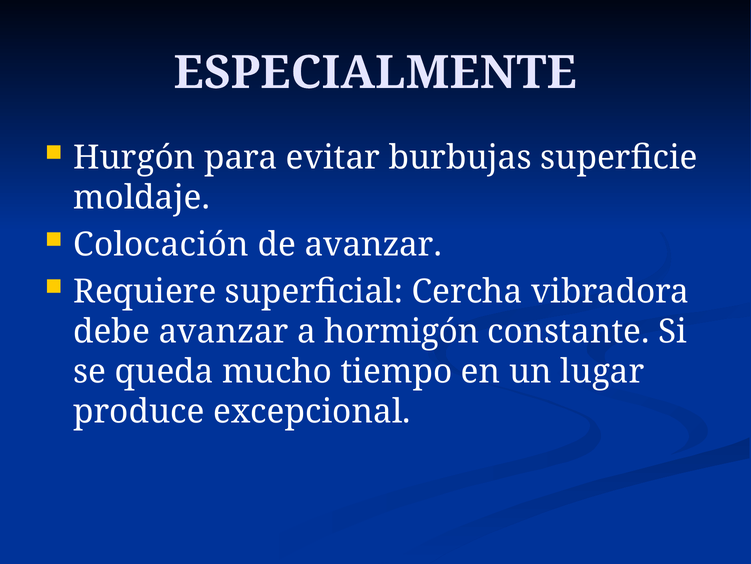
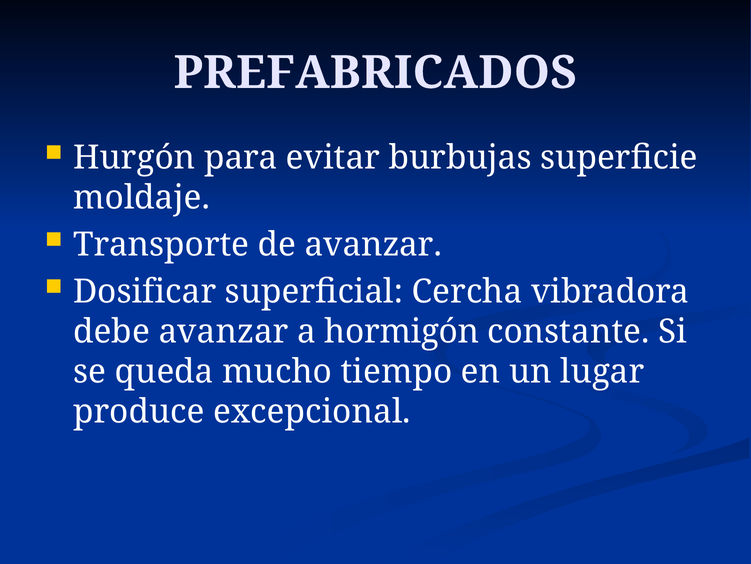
ESPECIALMENTE: ESPECIALMENTE -> PREFABRICADOS (375, 73)
Colocación: Colocación -> Transporte (161, 244)
Requiere: Requiere -> Dosificar (145, 291)
